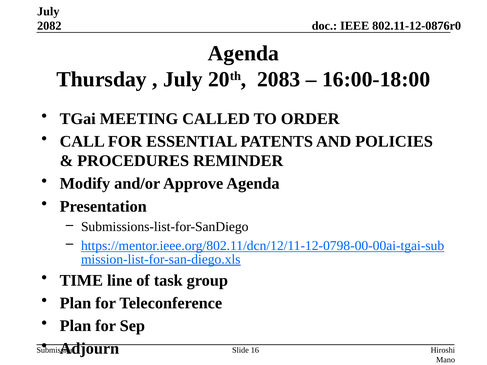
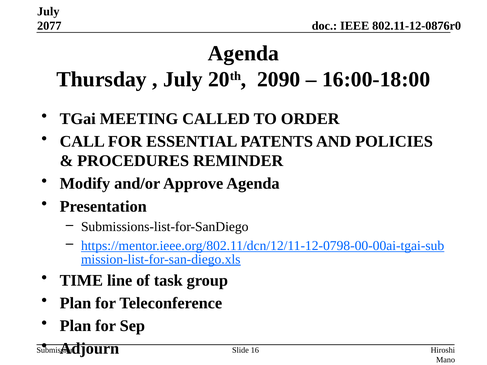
2082: 2082 -> 2077 (49, 26)
2083: 2083 -> 2090 (279, 79)
